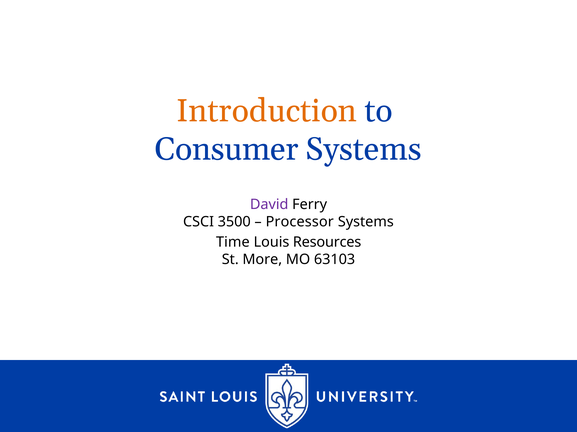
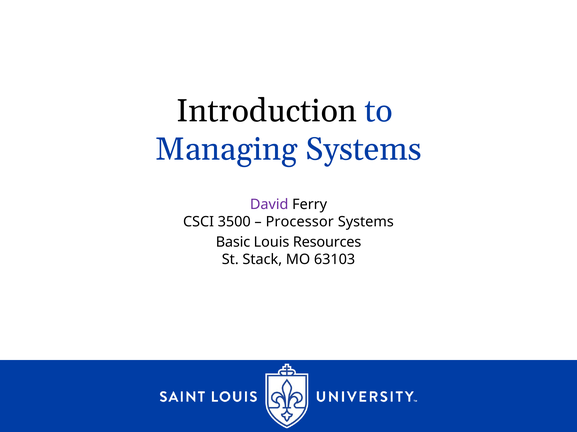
Introduction colour: orange -> black (267, 111)
Consumer: Consumer -> Managing (226, 150)
Time: Time -> Basic (233, 242)
More: More -> Stack (262, 260)
